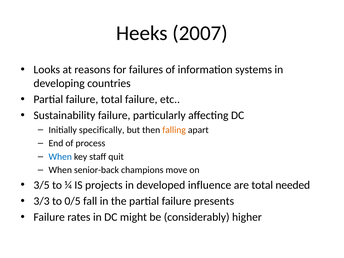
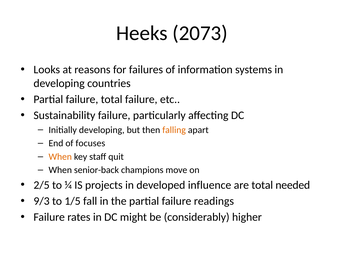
2007: 2007 -> 2073 (200, 33)
Initially specifically: specifically -> developing (102, 130)
process: process -> focuses (90, 143)
When colour: blue -> orange (60, 157)
3/5: 3/5 -> 2/5 (42, 185)
3/3: 3/3 -> 9/3 (42, 201)
0/5: 0/5 -> 1/5 (73, 201)
presents: presents -> readings (214, 201)
